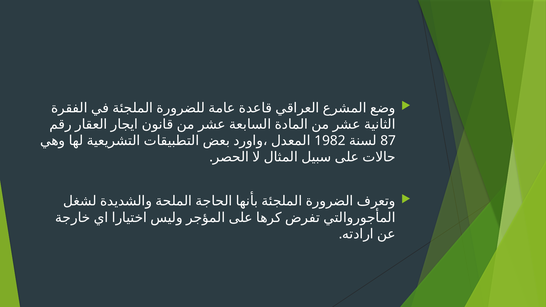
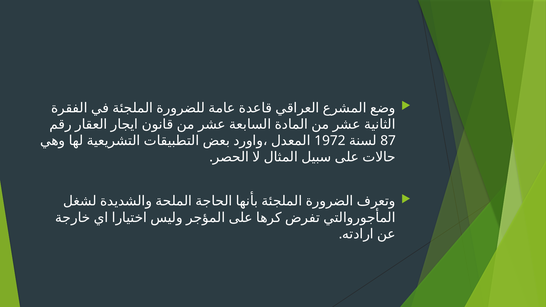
1982: 1982 -> 1972 (330, 141)
